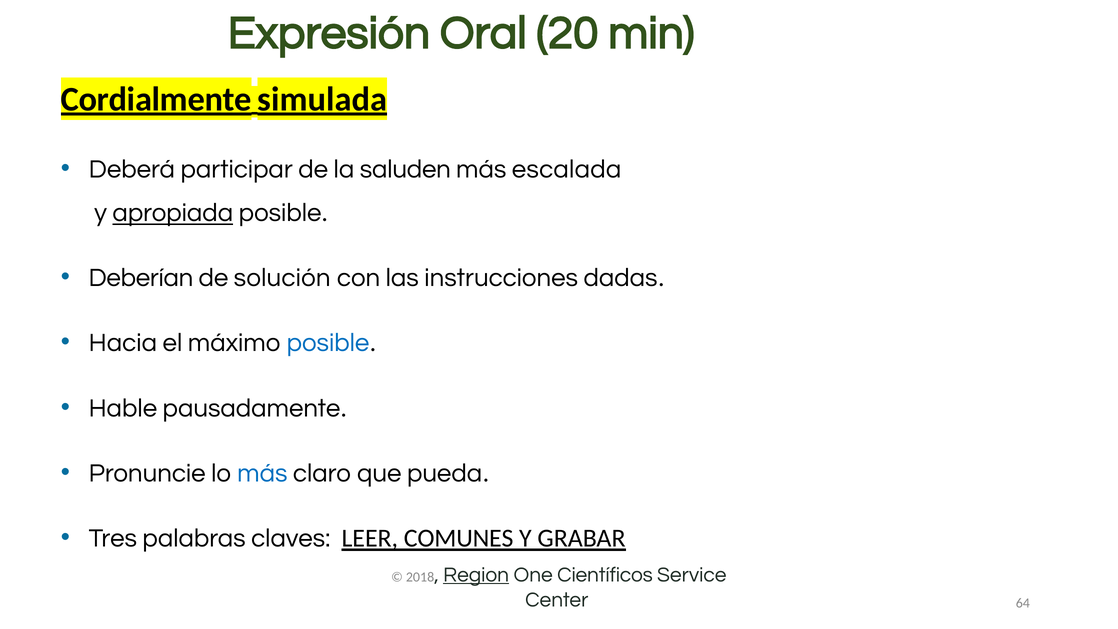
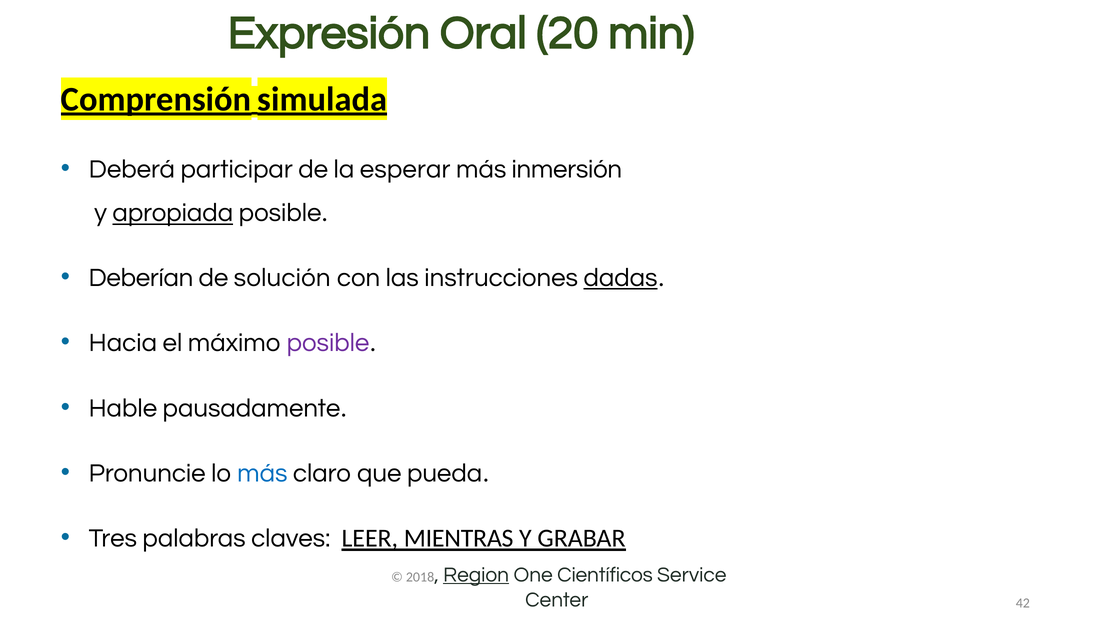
Cordialmente: Cordialmente -> Comprensión (156, 99)
saluden: saluden -> esperar (405, 169)
escalada: escalada -> inmersión (567, 169)
dadas underline: none -> present (621, 278)
posible colour: blue -> purple (328, 343)
COMUNES: COMUNES -> MIENTRAS (459, 538)
64: 64 -> 42 (1023, 603)
